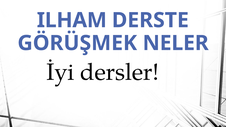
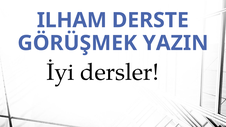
NELER: NELER -> YAZIN (176, 43)
